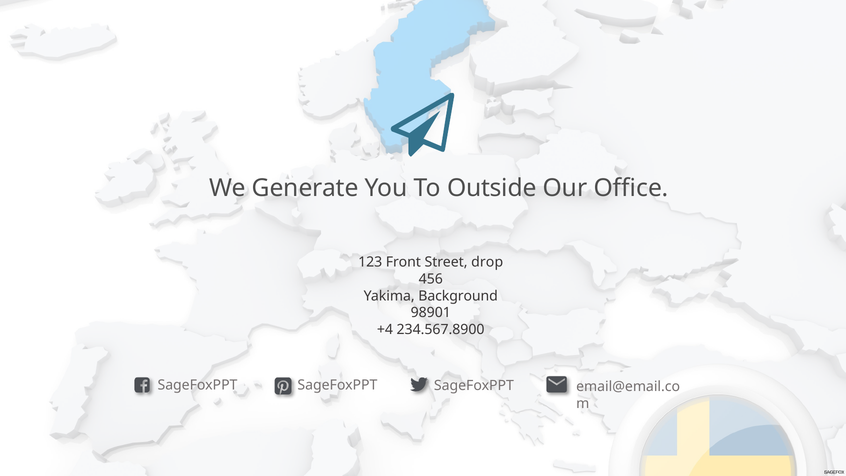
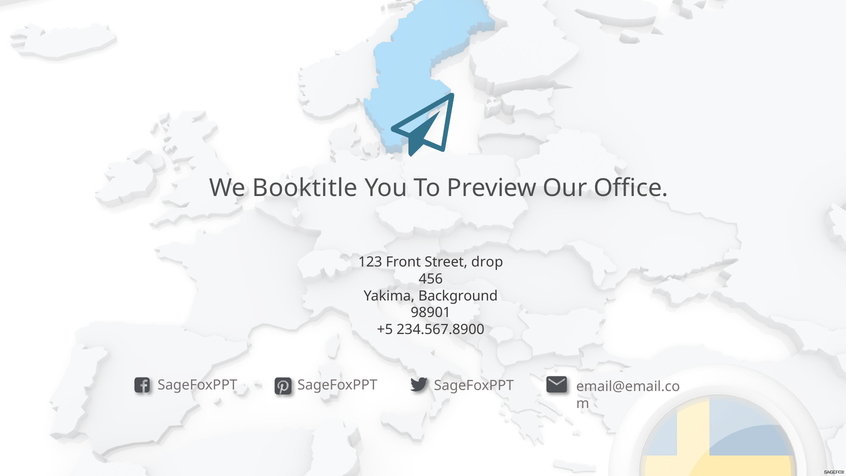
Generate: Generate -> Booktitle (305, 188)
Outside: Outside -> Preview (492, 188)
+4: +4 -> +5 (385, 330)
